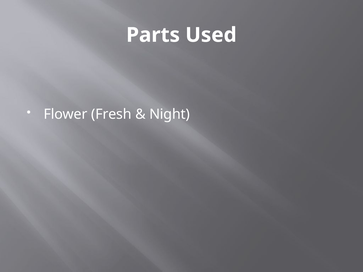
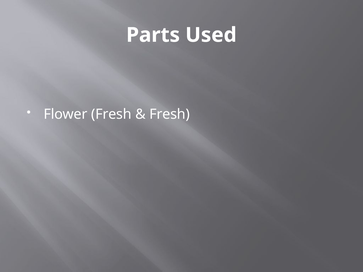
Night: Night -> Fresh (170, 114)
